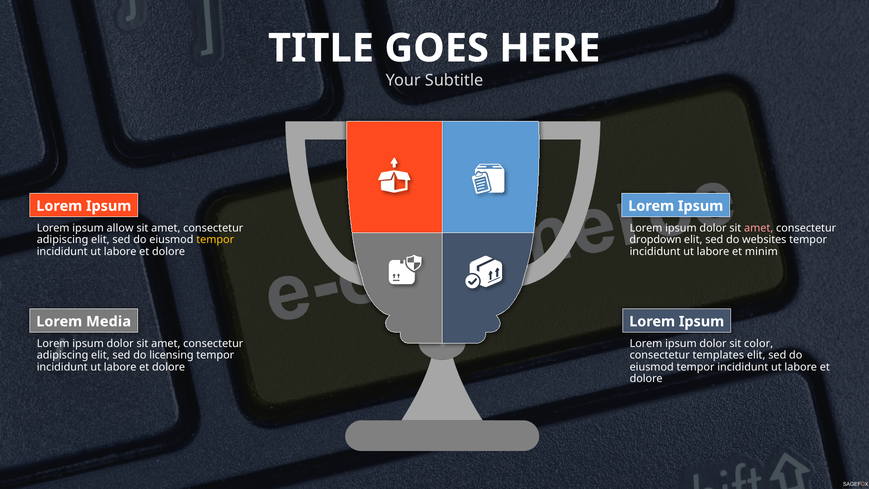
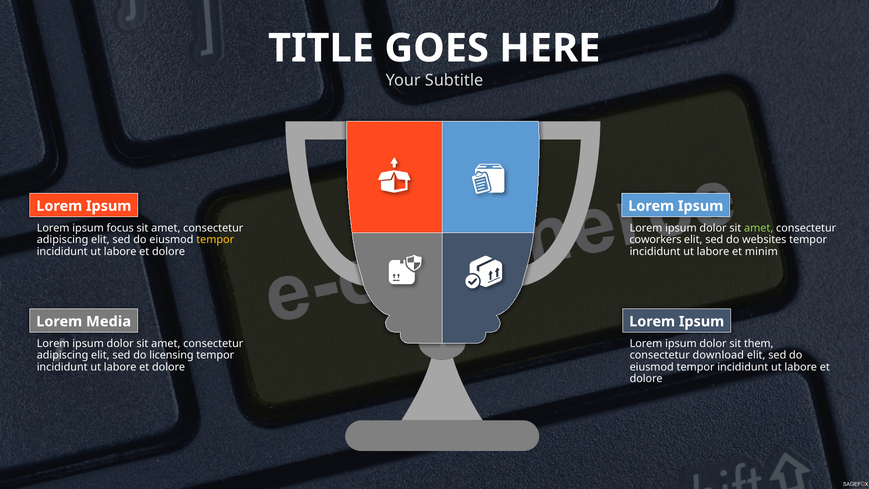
allow: allow -> focus (120, 228)
amet colour: pink -> light green (759, 228)
dropdown: dropdown -> coworkers (655, 240)
color: color -> them (759, 343)
templates: templates -> download (718, 355)
